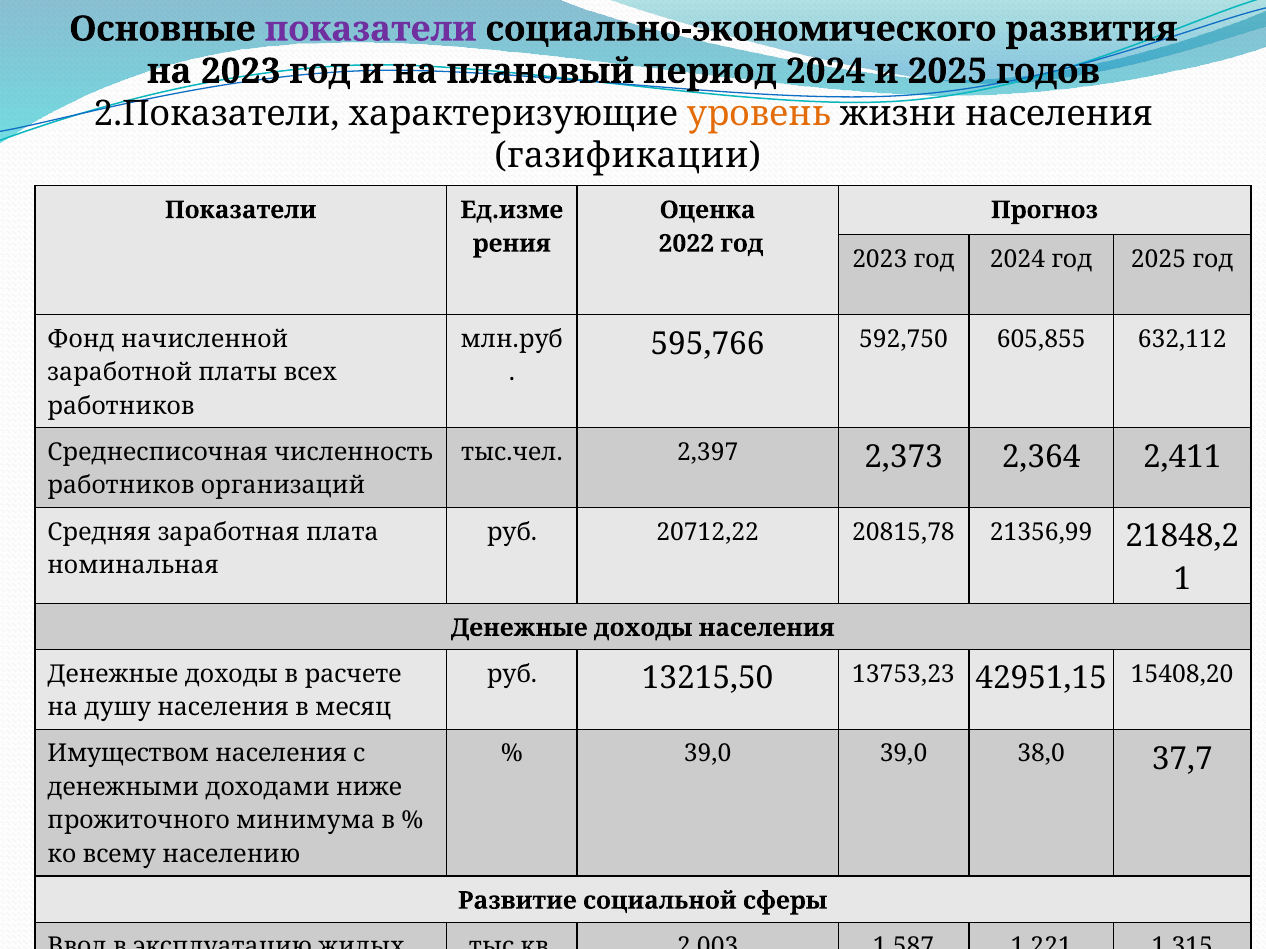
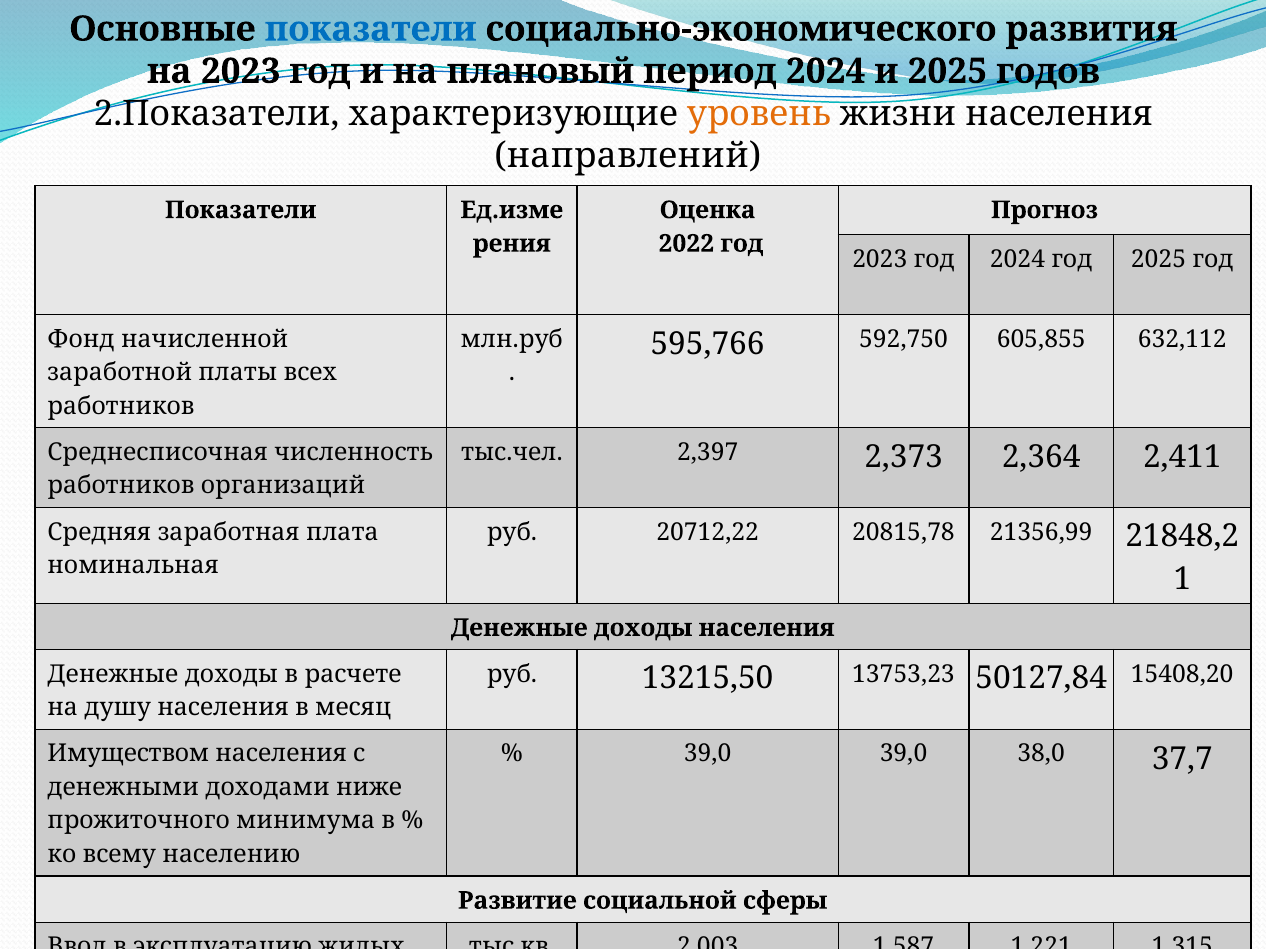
показатели colour: purple -> blue (371, 29)
газификации: газификации -> направлений (628, 156)
42951,15: 42951,15 -> 50127,84 (1041, 678)
